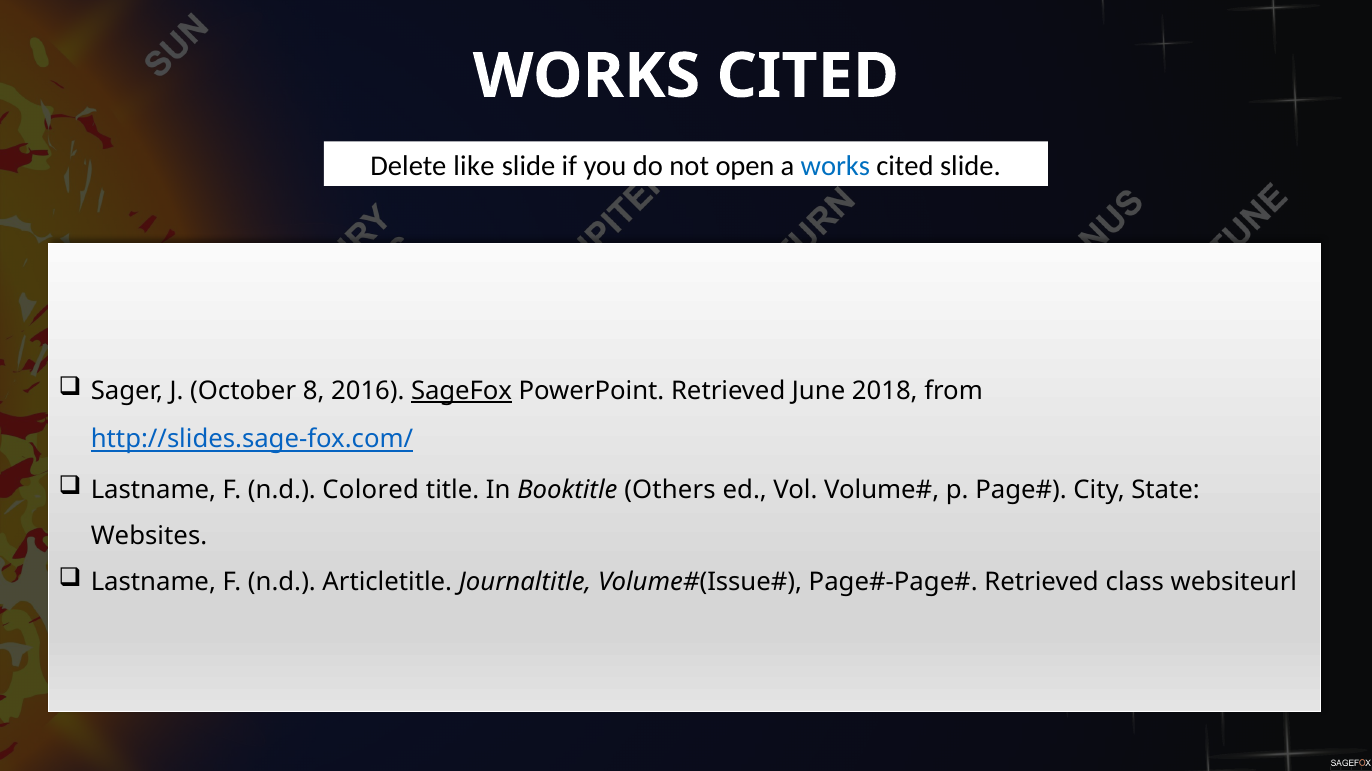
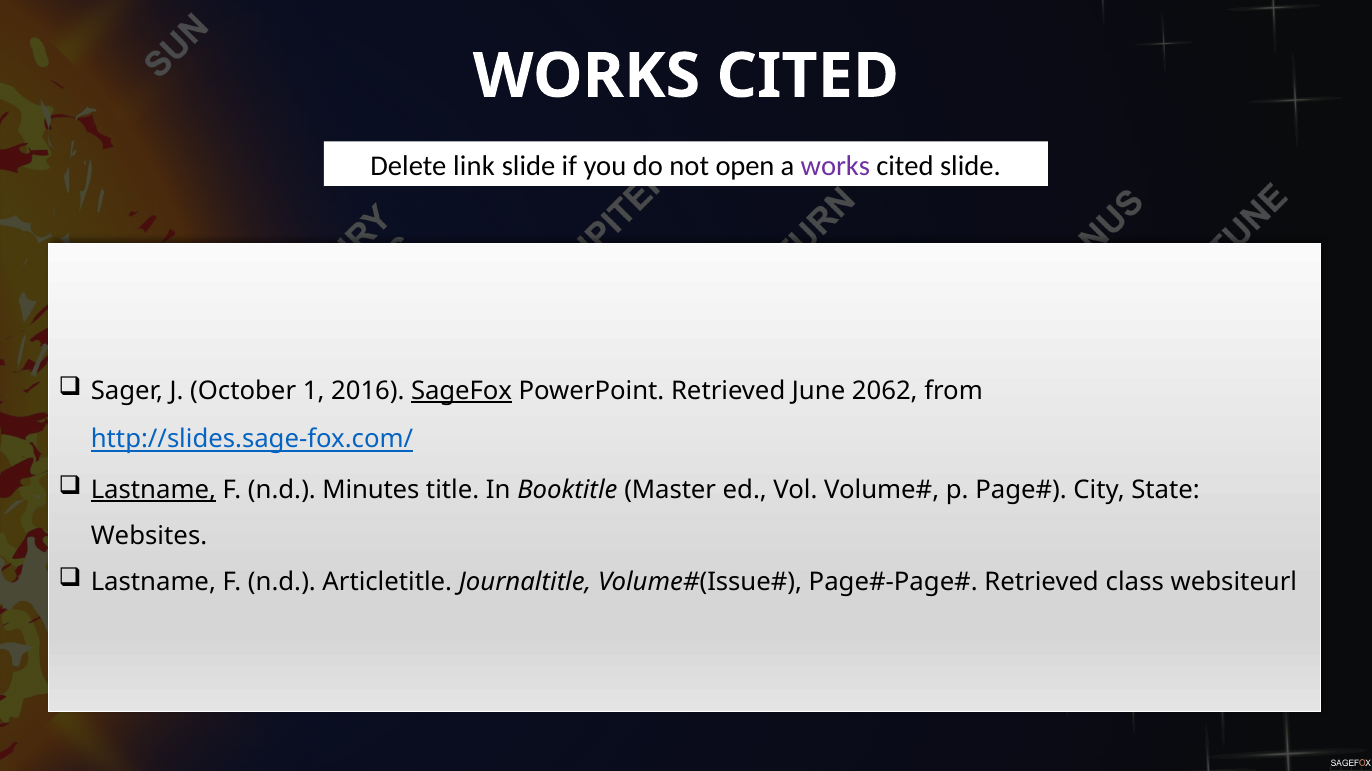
like: like -> link (474, 166)
works colour: blue -> purple (835, 166)
8: 8 -> 1 (314, 392)
2018: 2018 -> 2062 (885, 392)
Lastname underline: none -> present (153, 490)
Colored: Colored -> Minutes (371, 490)
Others: Others -> Master (670, 490)
